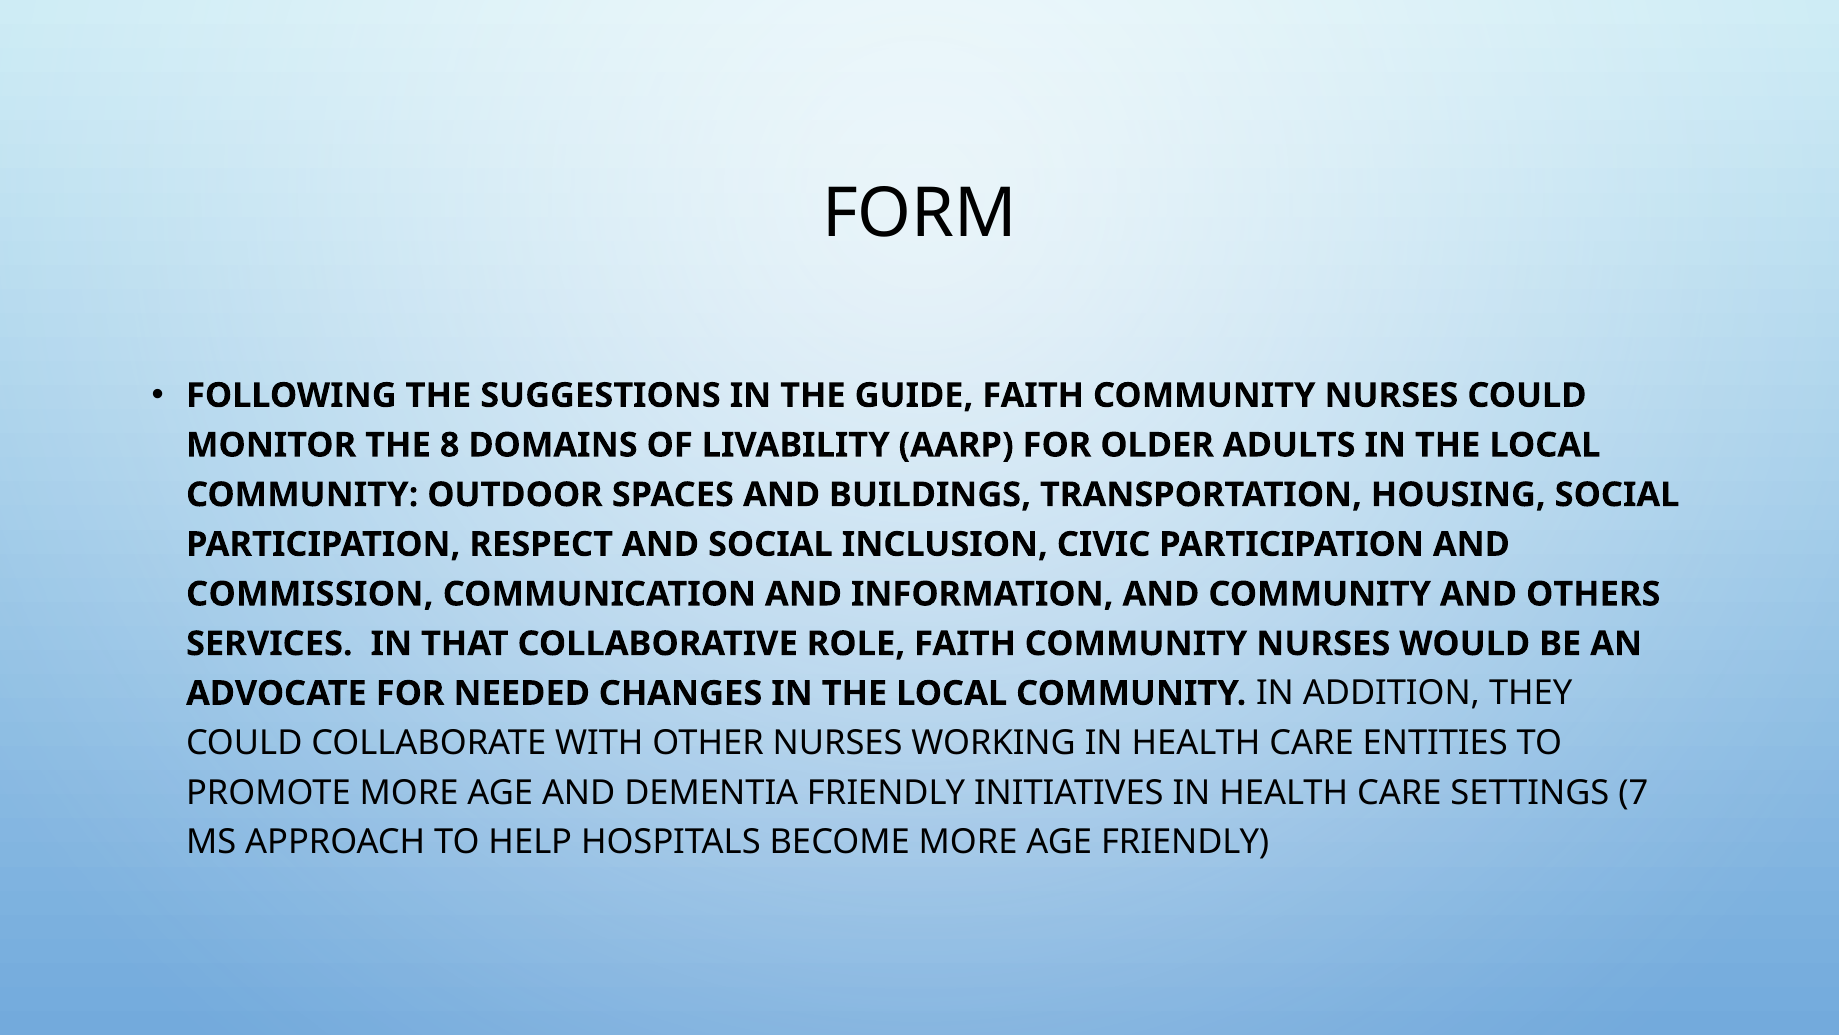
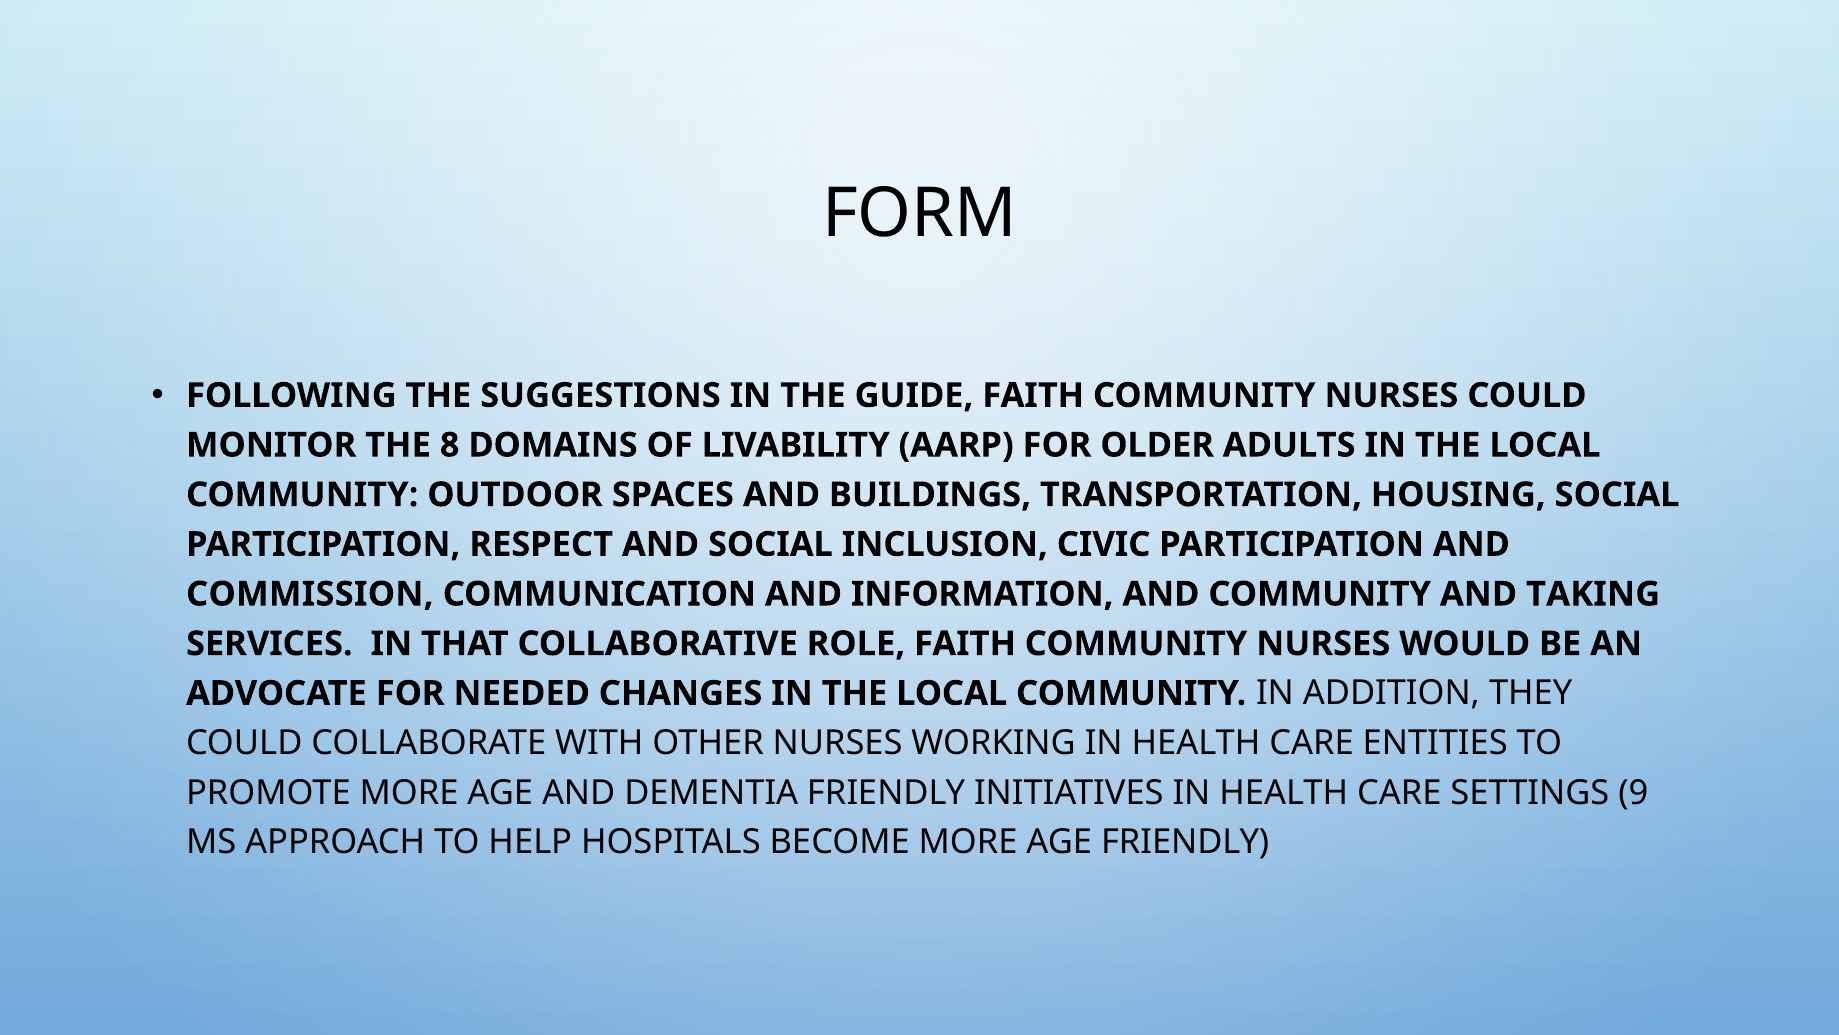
OTHERS: OTHERS -> TAKING (1593, 594)
7: 7 -> 9 (1633, 792)
